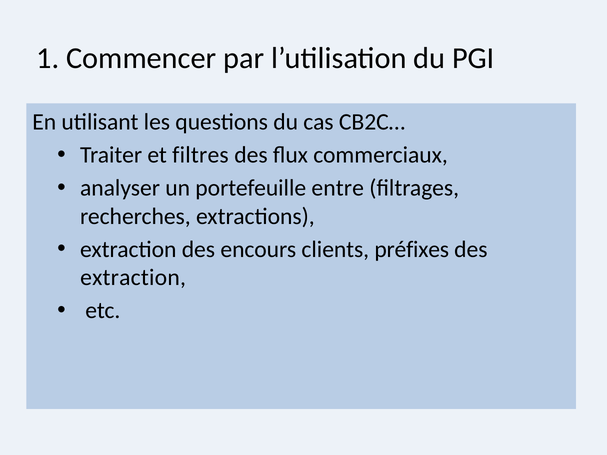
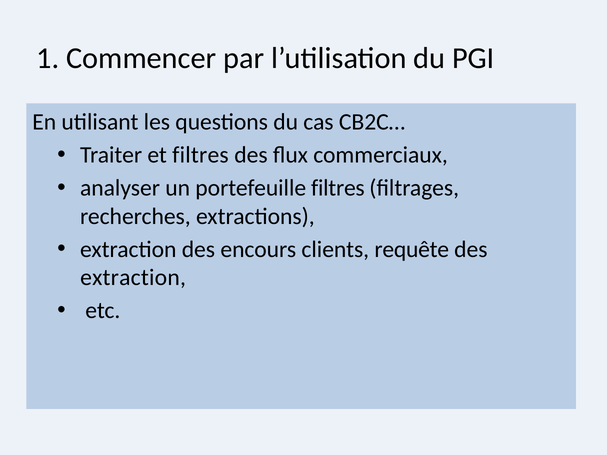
portefeuille entre: entre -> filtres (338, 188)
préfixes: préfixes -> requête (412, 249)
